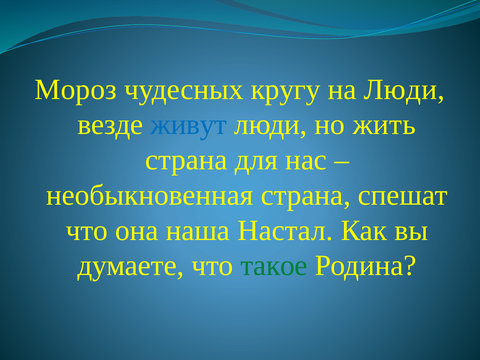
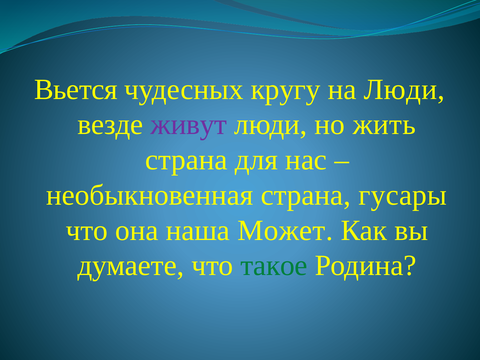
Мороз: Мороз -> Вьется (76, 89)
живут colour: blue -> purple (189, 125)
спешат: спешат -> гусары (403, 195)
Настал: Настал -> Может (285, 230)
